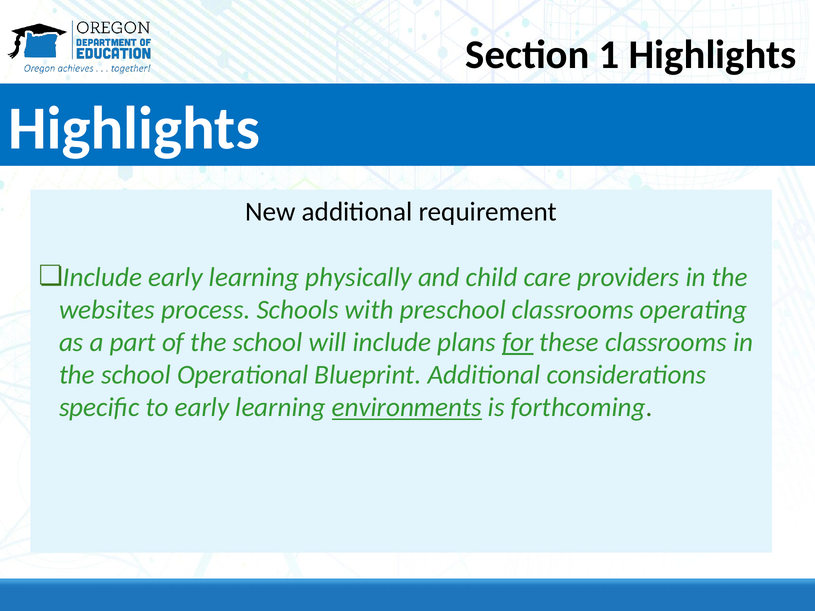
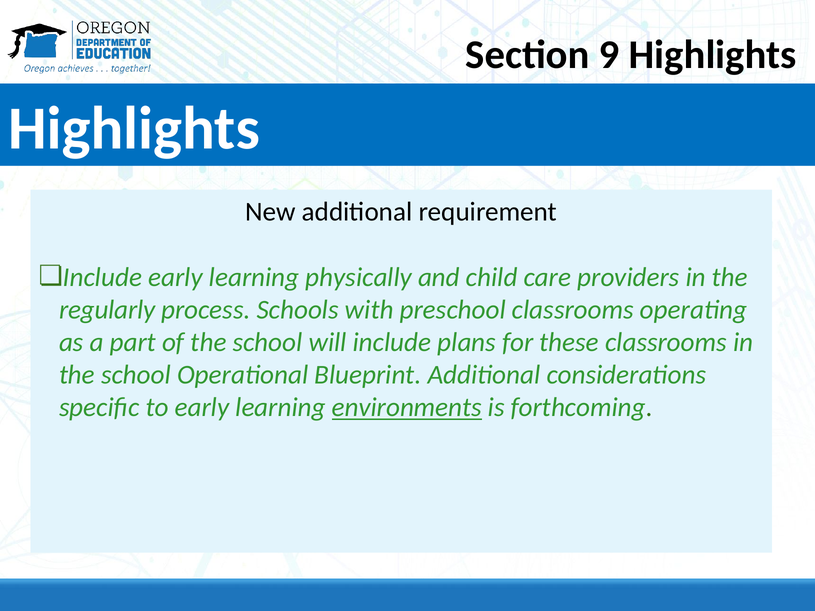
1: 1 -> 9 (609, 55)
websites: websites -> regularly (107, 310)
for underline: present -> none (518, 342)
